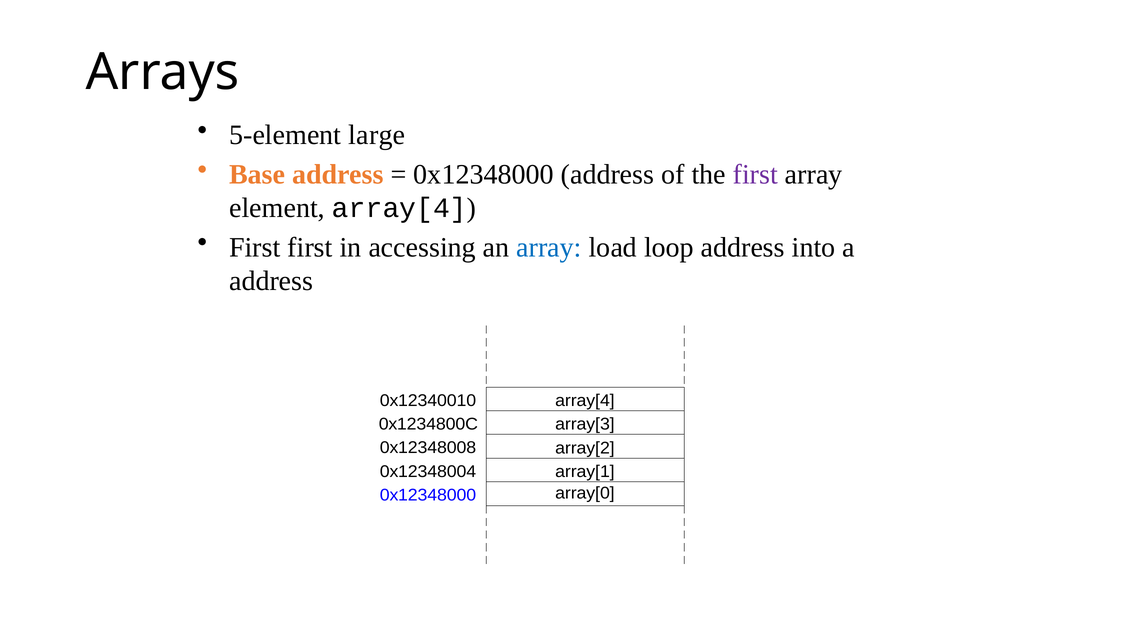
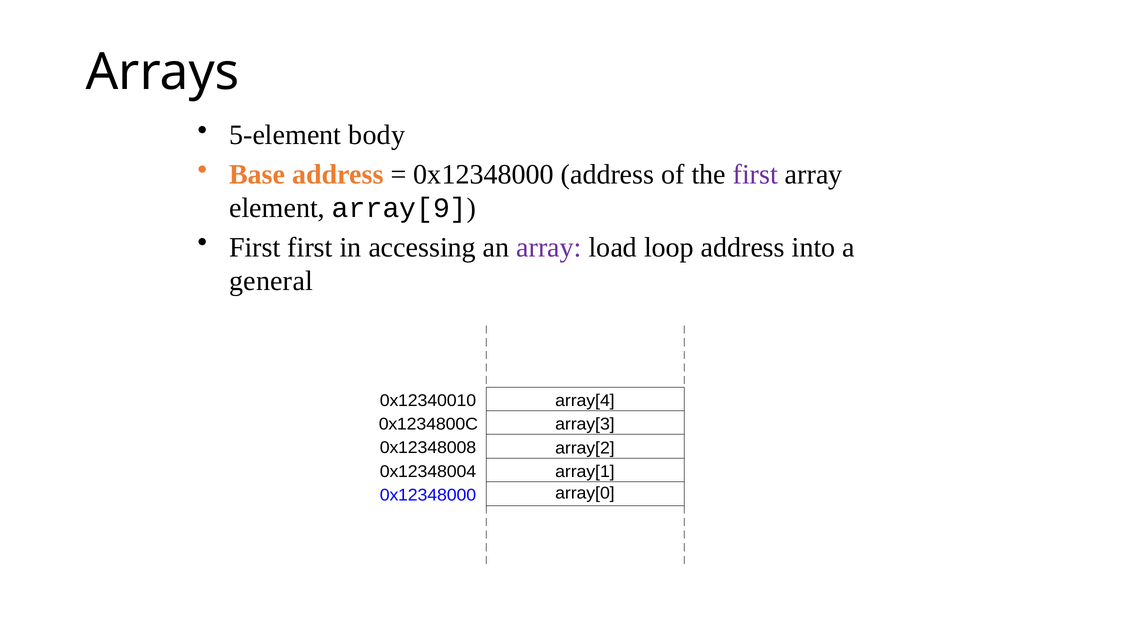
large: large -> body (377, 135)
element array[4: array[4 -> array[9 (399, 208)
array colour: blue -> purple (549, 247)
address: address -> general (271, 281)
